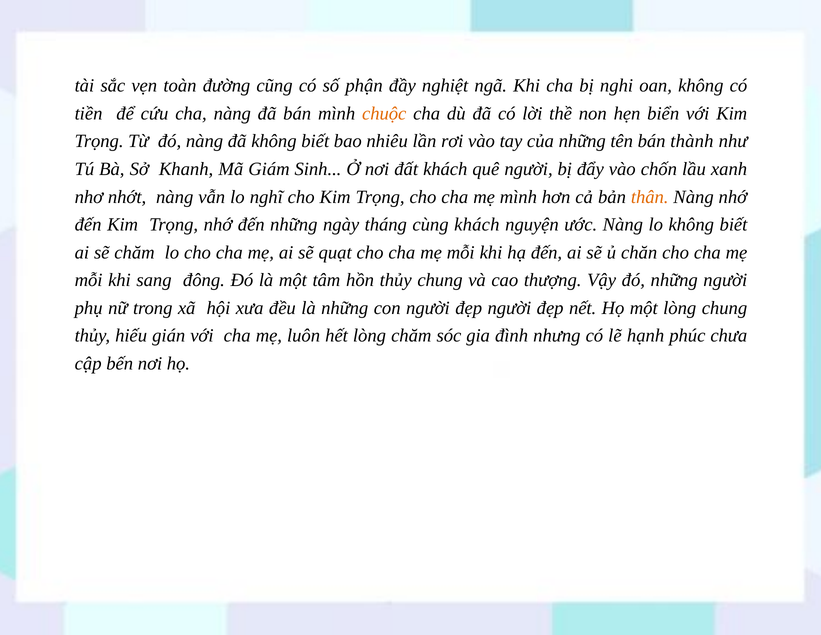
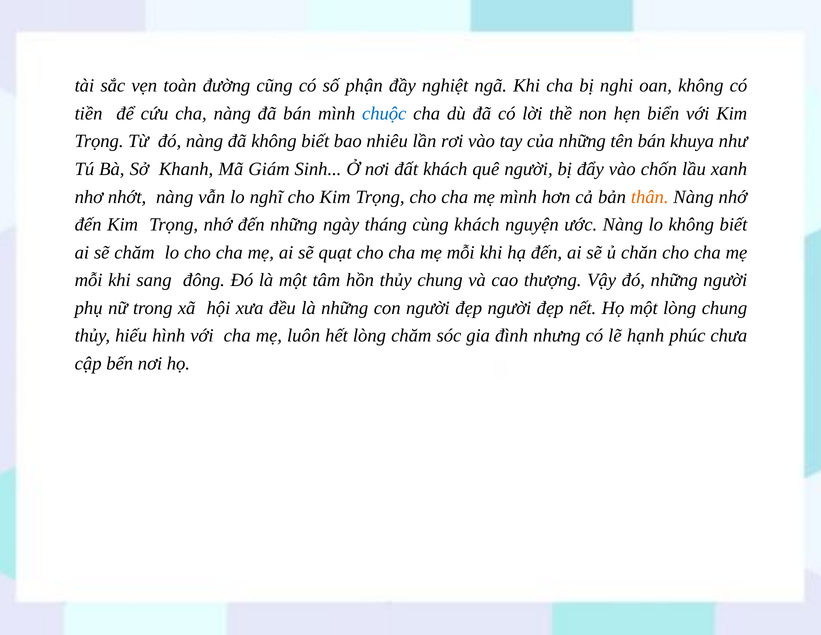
chuộc colour: orange -> blue (384, 113)
thành: thành -> khuya (692, 141)
gián: gián -> hình (169, 335)
